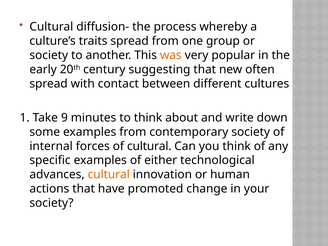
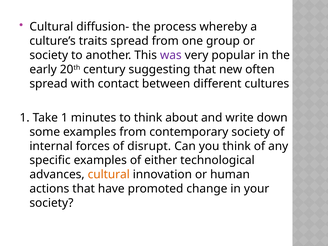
was colour: orange -> purple (171, 55)
Take 9: 9 -> 1 (64, 118)
of cultural: cultural -> disrupt (149, 146)
